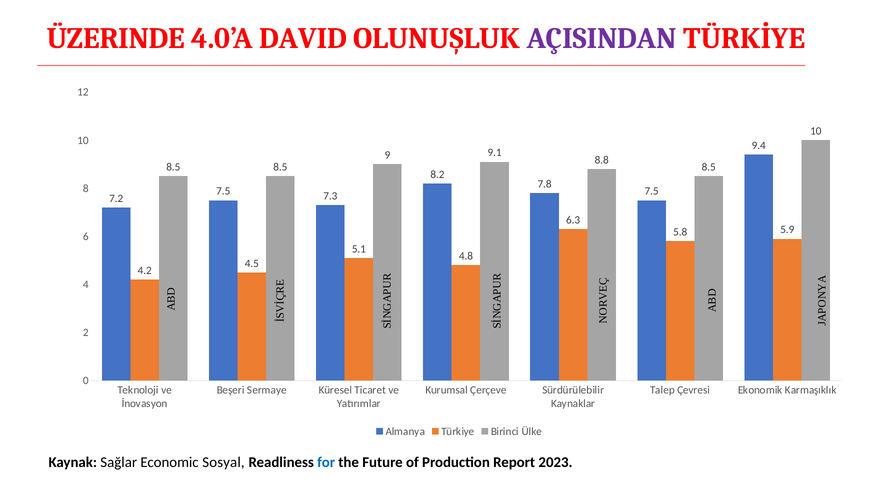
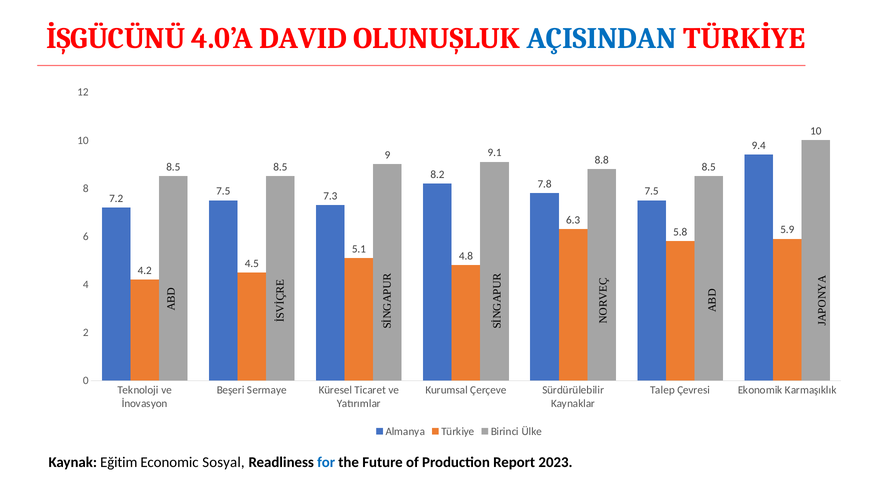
ÜZERINDE: ÜZERINDE -> İŞGÜCÜNÜ (116, 38)
AÇISINDAN colour: purple -> blue (602, 38)
Sağlar: Sağlar -> Eğitim (119, 462)
